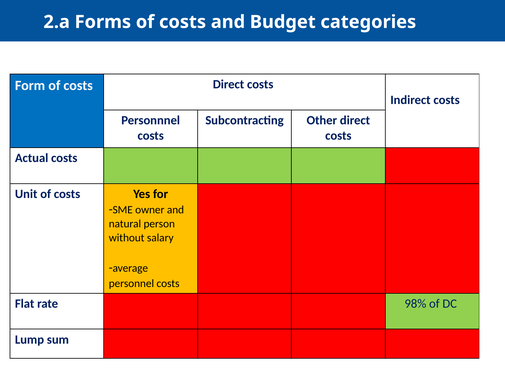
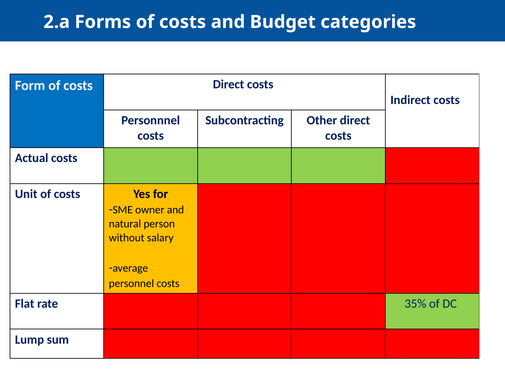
98%: 98% -> 35% (415, 303)
